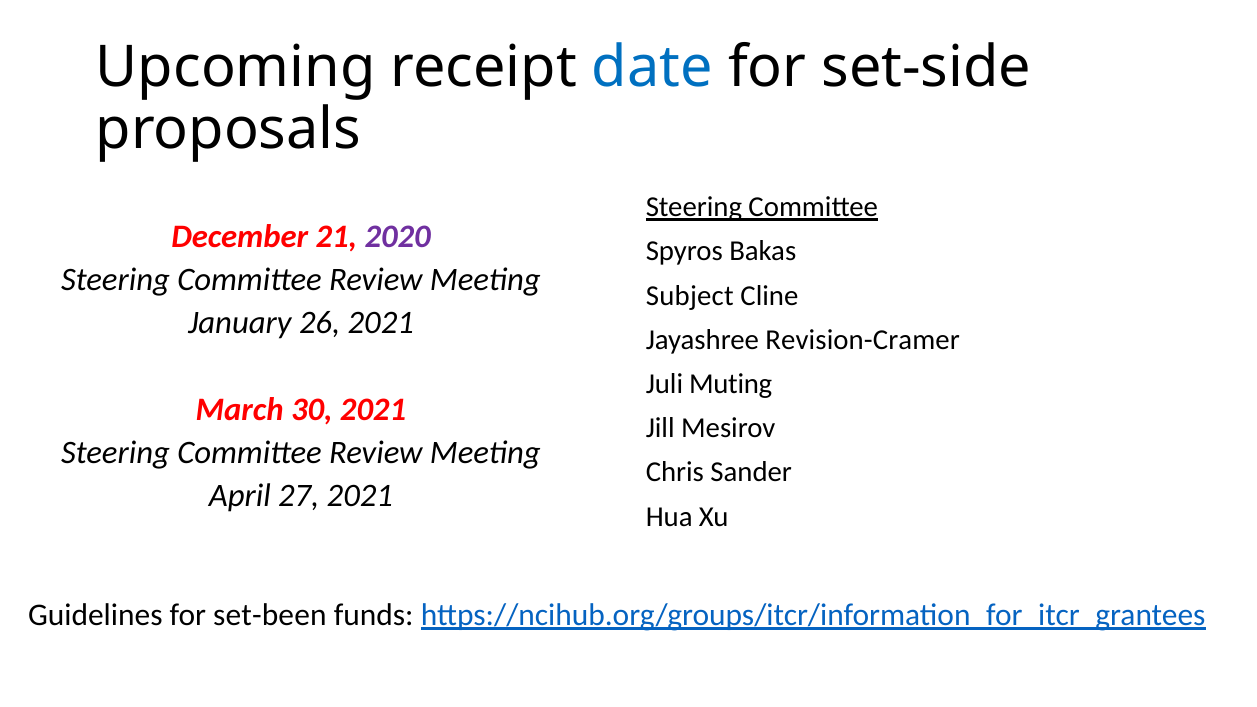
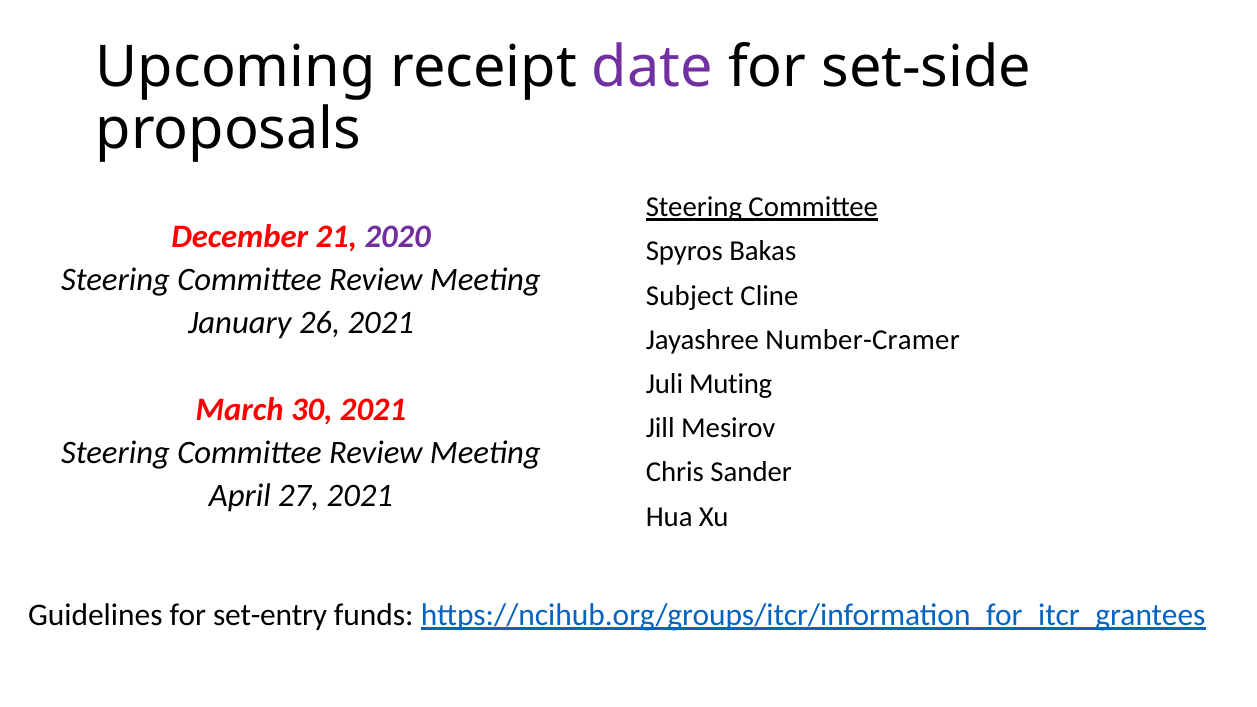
date colour: blue -> purple (652, 67)
Revision-Cramer: Revision-Cramer -> Number-Cramer (863, 340)
set-been: set-been -> set-entry (270, 615)
